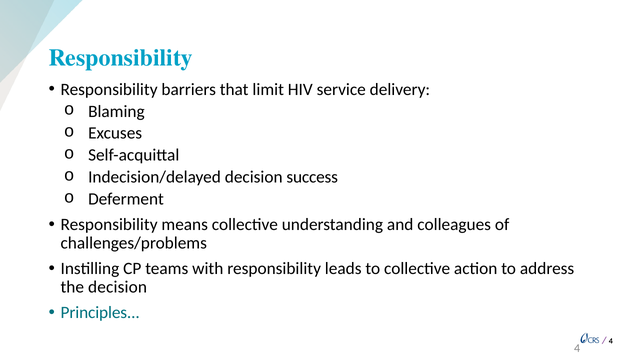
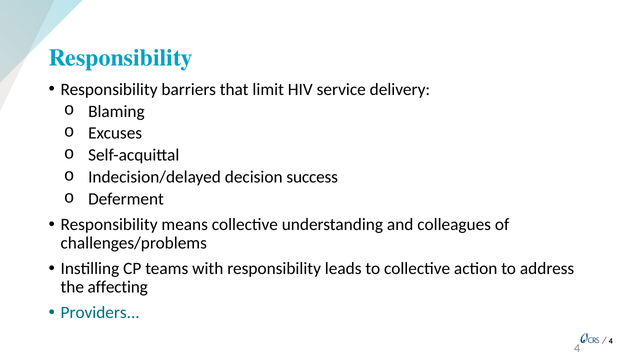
the decision: decision -> affecting (118, 287)
Principles: Principles -> Providers (100, 312)
